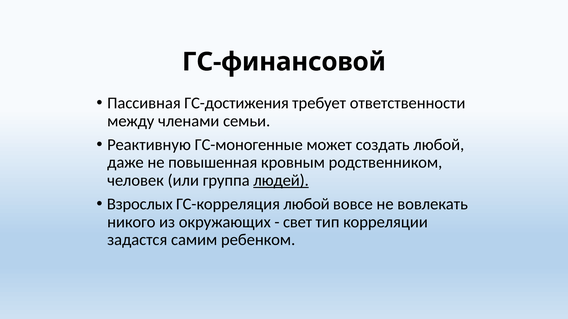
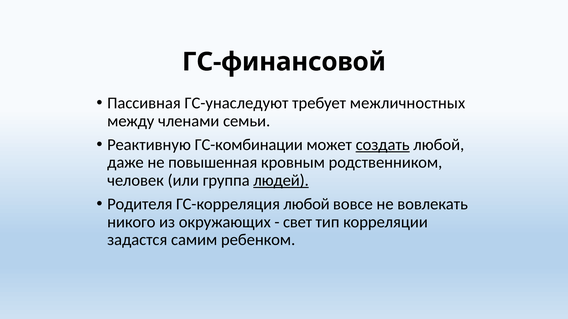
ГС-достижения: ГС-достижения -> ГС-унаследуют (236, 103)
ответственности: ответственности -> межличностных (408, 103)
ГС-моногенные: ГС-моногенные -> ГС-комбинации (249, 145)
создать underline: none -> present (383, 145)
Взрослых: Взрослых -> Родителя (140, 204)
